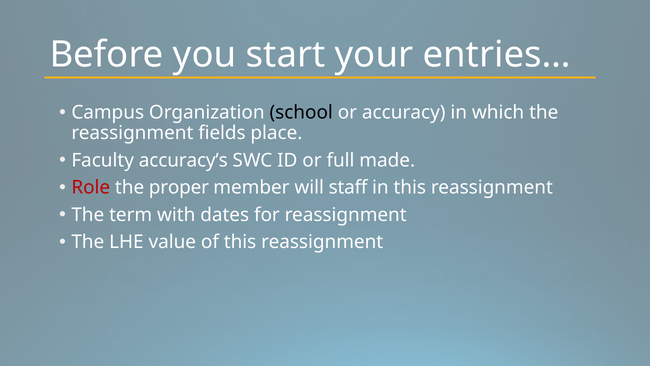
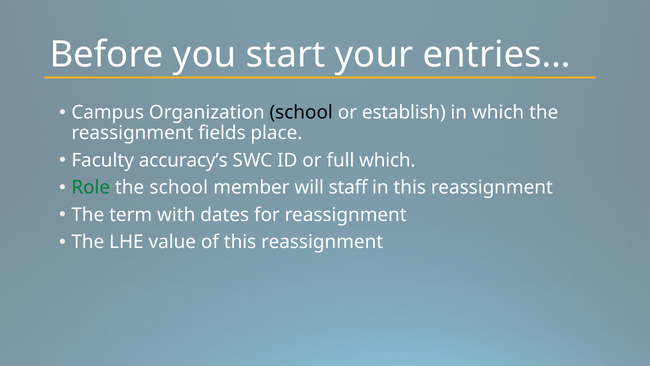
accuracy: accuracy -> establish (404, 113)
full made: made -> which (387, 160)
Role colour: red -> green (91, 187)
the proper: proper -> school (179, 187)
